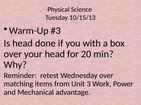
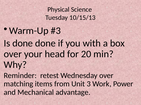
Is head: head -> done (23, 44)
